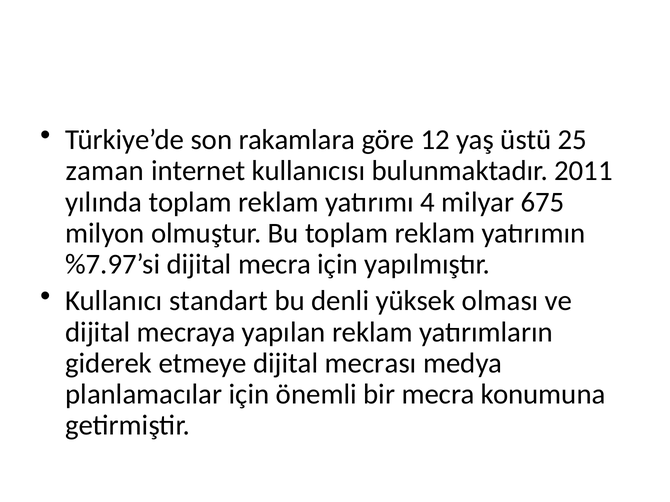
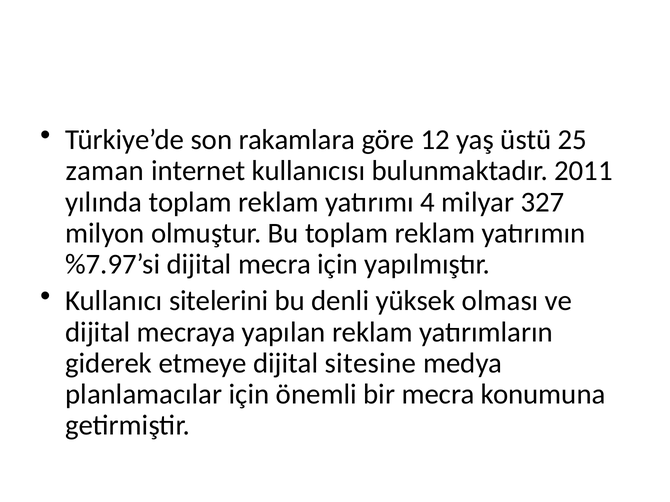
675: 675 -> 327 (543, 202)
standart: standart -> sitelerini (219, 301)
mecrası: mecrası -> sitesine (370, 364)
